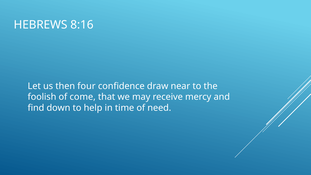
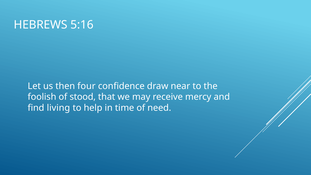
8:16: 8:16 -> 5:16 (82, 25)
come: come -> stood (83, 97)
down: down -> living (58, 108)
